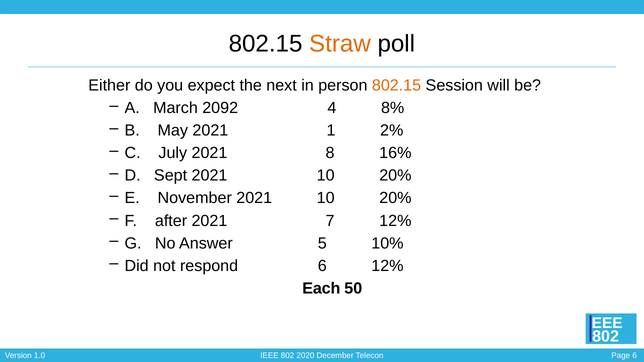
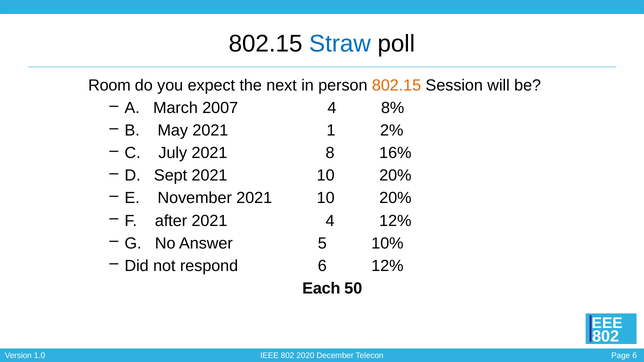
Straw colour: orange -> blue (340, 44)
Either: Either -> Room (109, 86)
2092: 2092 -> 2007 (220, 108)
2021 7: 7 -> 4 (330, 221)
